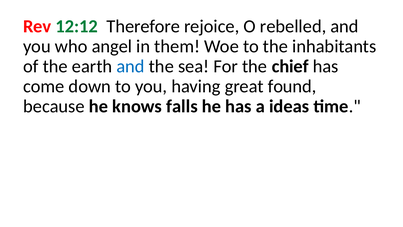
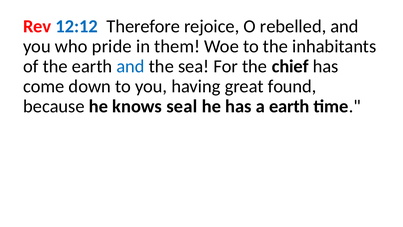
12:12 colour: green -> blue (77, 26)
angel: angel -> pride (112, 46)
falls: falls -> seal (182, 106)
a ideas: ideas -> earth (289, 106)
